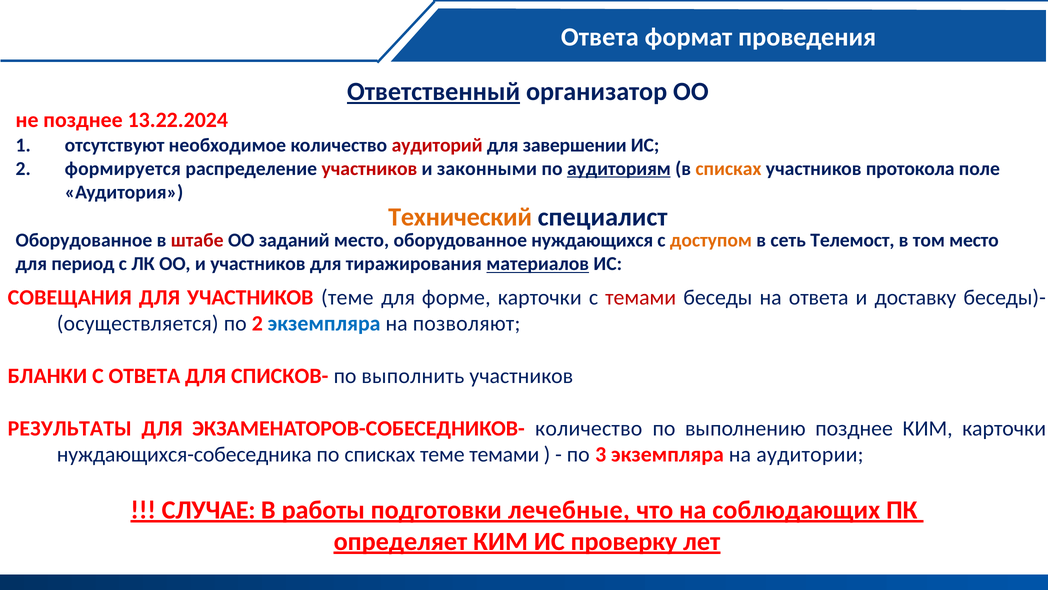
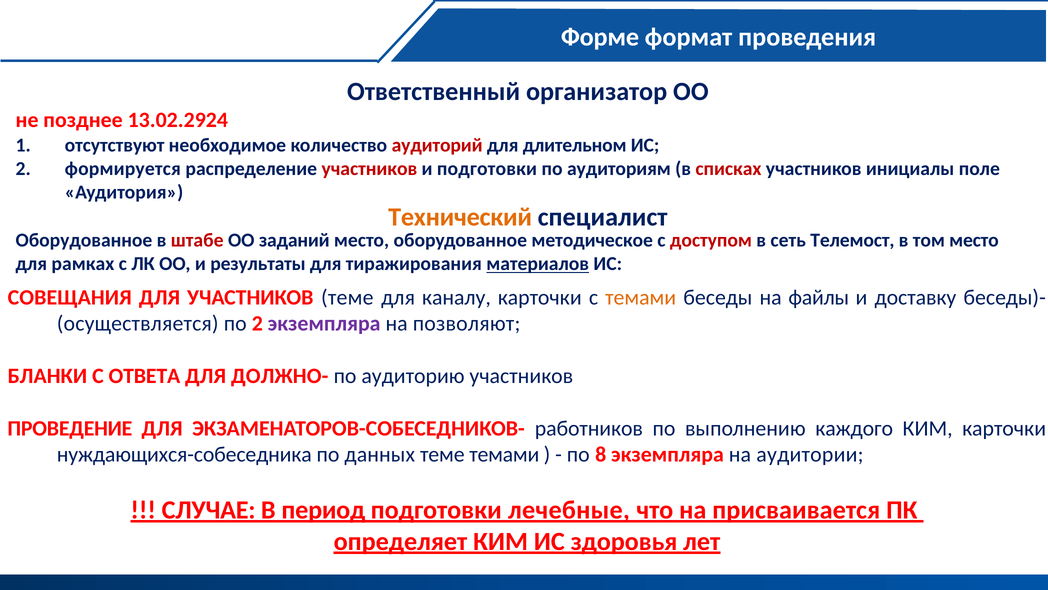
Ответа: Ответа -> Форме (600, 37)
Ответственный underline: present -> none (434, 92)
13.22.2024: 13.22.2024 -> 13.02.2924 (178, 120)
завершении: завершении -> длительном (575, 145)
и законными: законными -> подготовки (487, 168)
аудиториям underline: present -> none (619, 168)
списках colour: orange -> red (728, 168)
протокола: протокола -> инициалы (910, 168)
нуждающихся: нуждающихся -> методическое (592, 240)
доступом colour: orange -> red (711, 240)
период: период -> рамках (83, 264)
и участников: участников -> результаты (258, 264)
форме: форме -> каналу (456, 297)
темами colour: red -> orange (641, 297)
на ответа: ответа -> файлы (819, 297)
экземпляра colour: blue -> purple (324, 323)
СПИСКОВ-: СПИСКОВ- -> ДОЛЖНО- (280, 376)
выполнить: выполнить -> аудиторию (413, 376)
РЕЗУЛЬТАТЫ: РЕЗУЛЬТАТЫ -> ПРОВЕДЕНИЕ (70, 428)
ЭКЗАМЕНАТОРОВ-СОБЕСЕДНИКОВ- количество: количество -> работников (589, 428)
выполнению позднее: позднее -> каждого (854, 428)
по списках: списках -> данных (380, 454)
3: 3 -> 8 (601, 454)
работы: работы -> период (323, 510)
соблюдающих: соблюдающих -> присваивается (796, 510)
проверку: проверку -> здоровья (624, 541)
